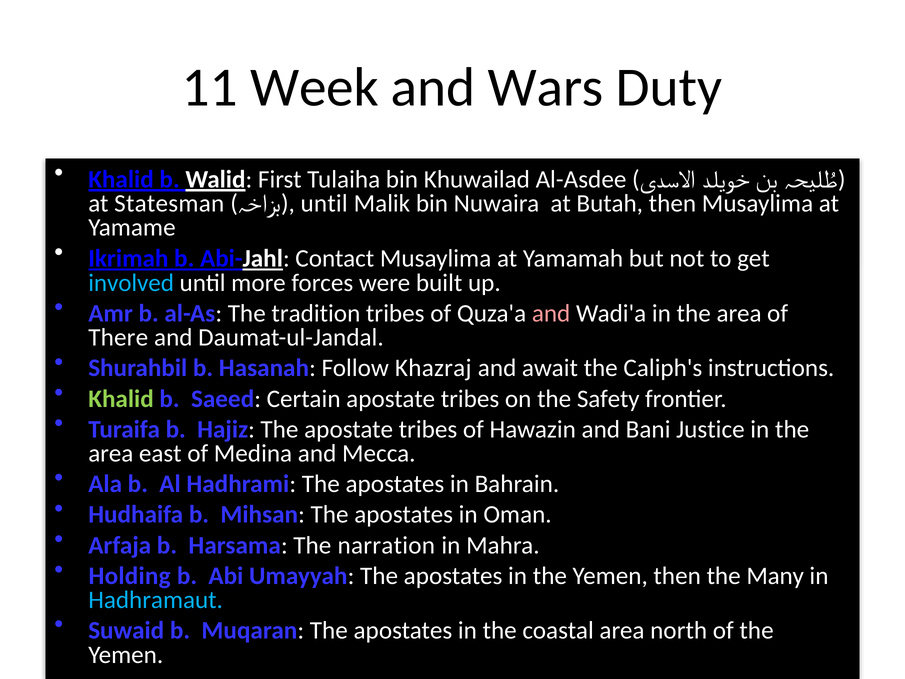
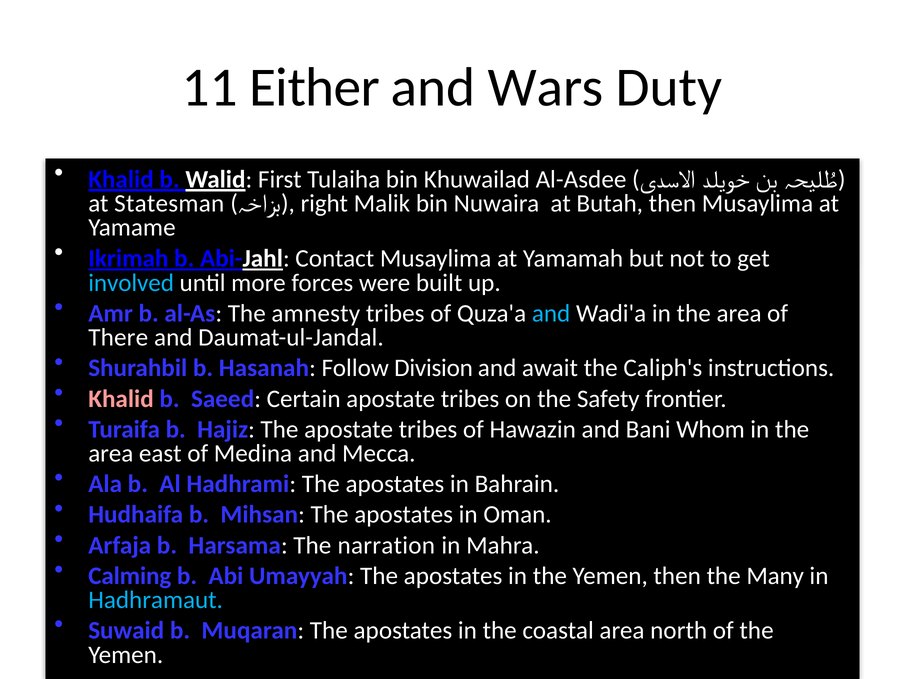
Week: Week -> Either (315, 88)
until: until -> right (324, 203)
tradition: tradition -> amnesty (316, 313)
and colour: pink -> light blue (551, 313)
Khazraj: Khazraj -> Division (434, 368)
Khalid colour: light green -> pink (121, 399)
Justice: Justice -> Whom (710, 429)
Holding: Holding -> Calming (130, 576)
